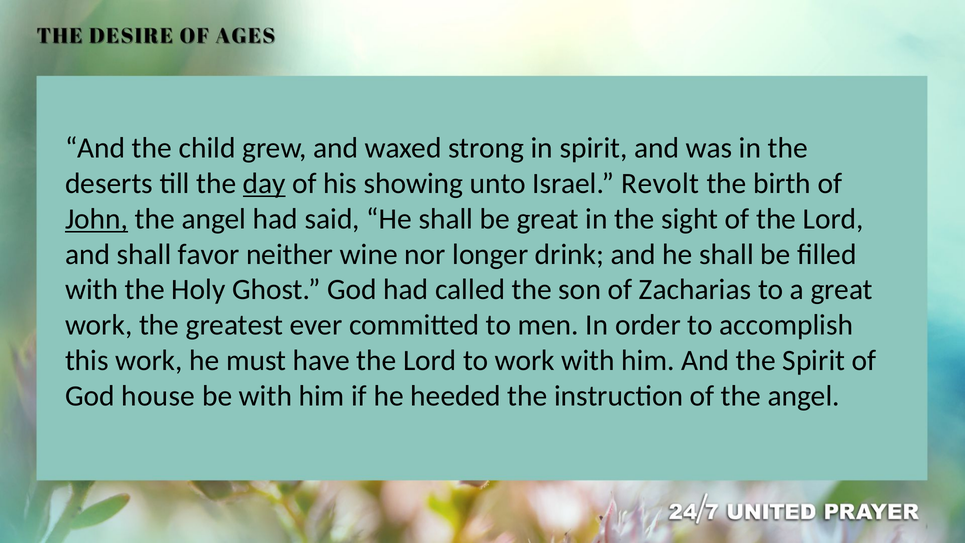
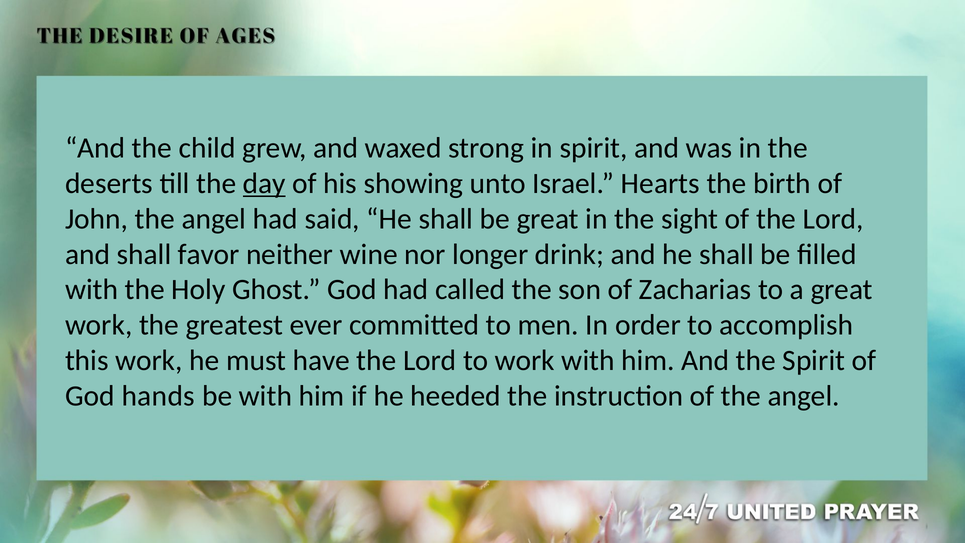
Revolt: Revolt -> Hearts (660, 184)
John underline: present -> none (97, 219)
house: house -> hands (158, 396)
